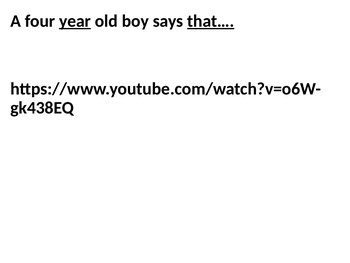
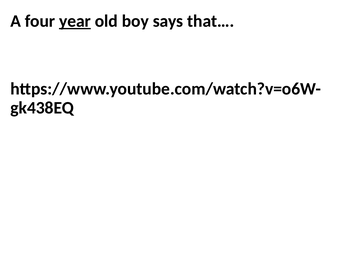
that… underline: present -> none (211, 21)
